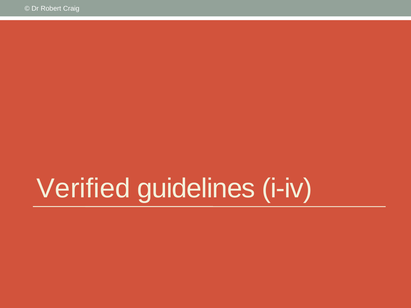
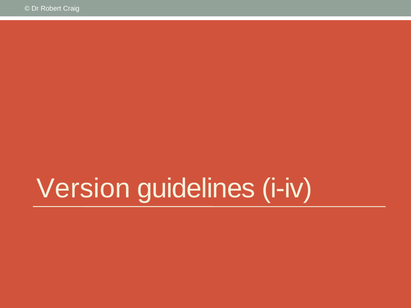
Verified: Verified -> Version (84, 188)
